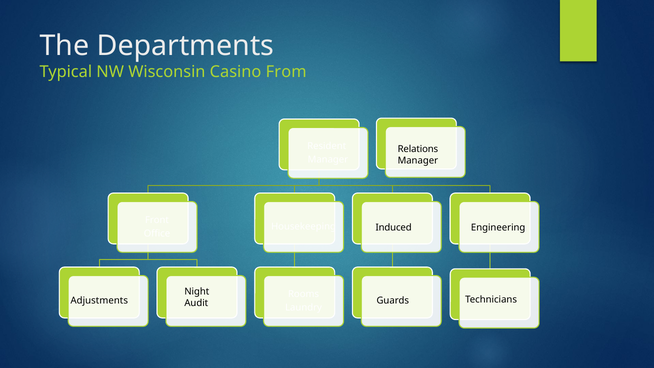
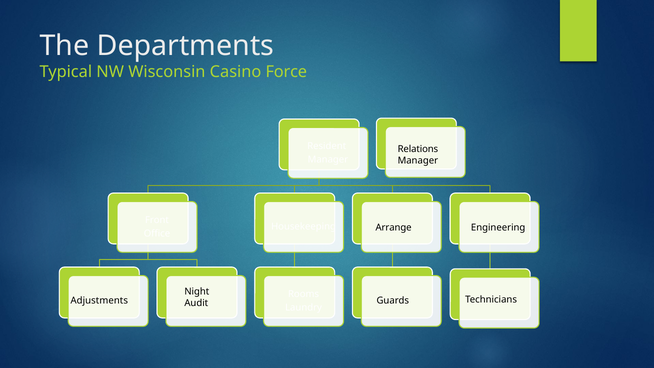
From: From -> Force (286, 72)
Induced: Induced -> Arrange (394, 228)
